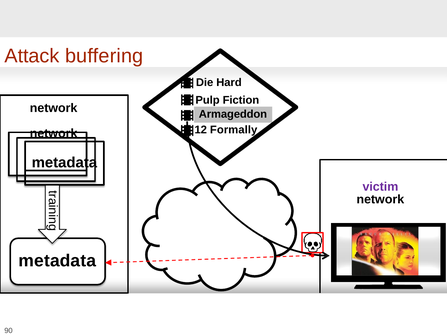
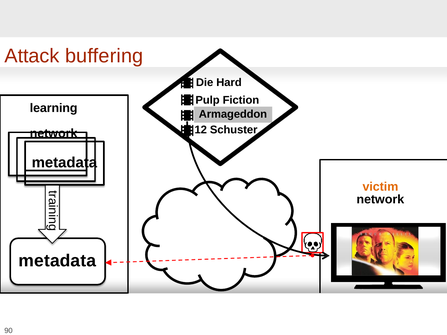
network: network -> learning (54, 108)
Formally: Formally -> Schuster (234, 130)
victim colour: purple -> orange (380, 187)
